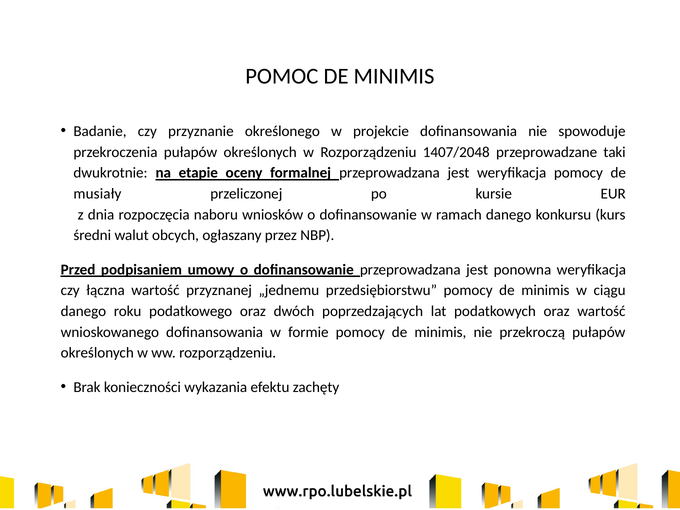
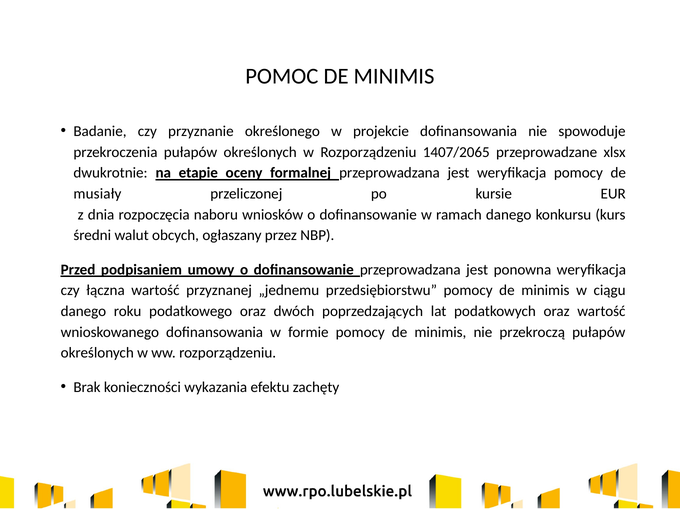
1407/2048: 1407/2048 -> 1407/2065 (456, 152)
taki: taki -> xlsx (615, 152)
